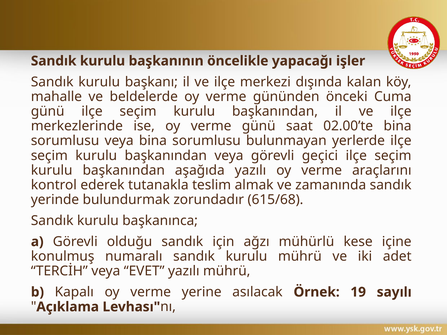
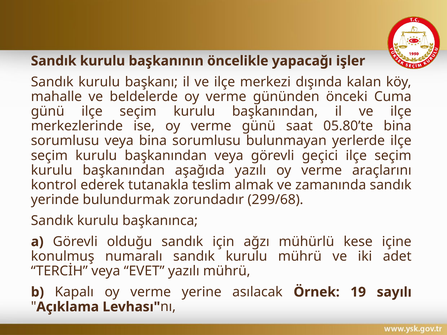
02.00’te: 02.00’te -> 05.80’te (348, 126)
615/68: 615/68 -> 299/68 (275, 200)
